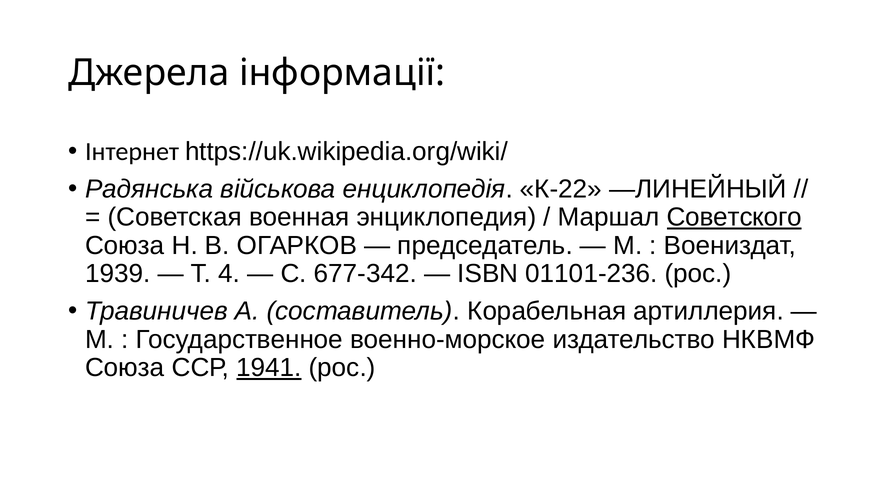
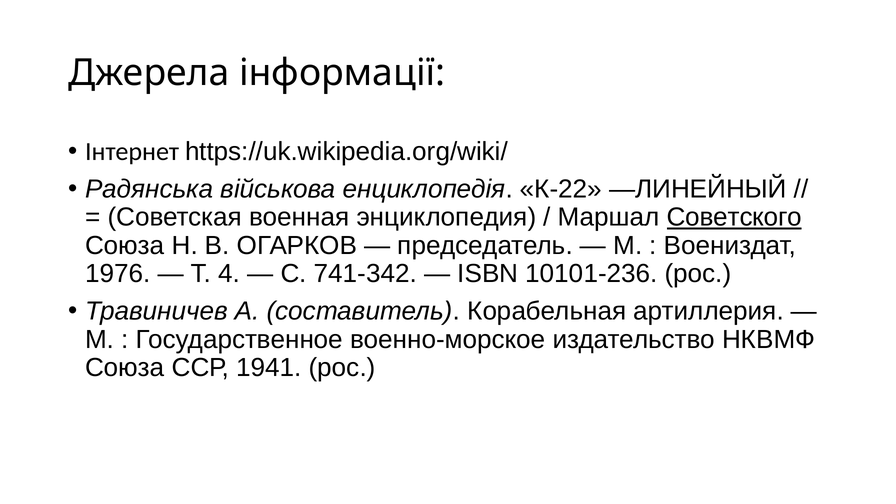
1939: 1939 -> 1976 (118, 274)
677-342: 677-342 -> 741-342 (365, 274)
01101-236: 01101-236 -> 10101-236 (591, 274)
1941 underline: present -> none (269, 368)
